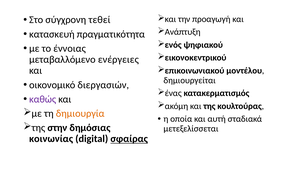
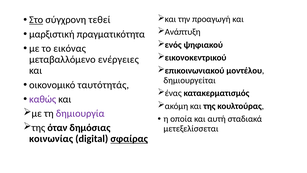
Στο underline: none -> present (36, 20)
κατασκευή: κατασκευή -> μαρξιστική (52, 34)
έννοιας: έννοιας -> εικόνας (70, 48)
διεργασιών: διεργασιών -> ταυτότητάς (103, 85)
δημιουργία colour: orange -> purple (80, 113)
στην: στην -> όταν (57, 127)
